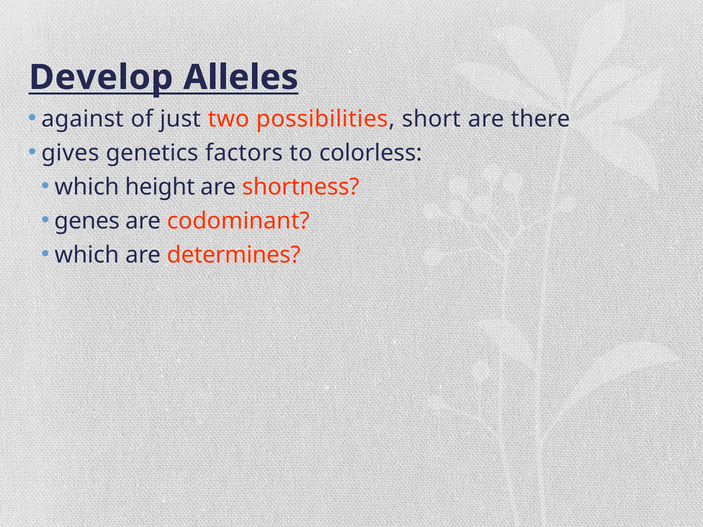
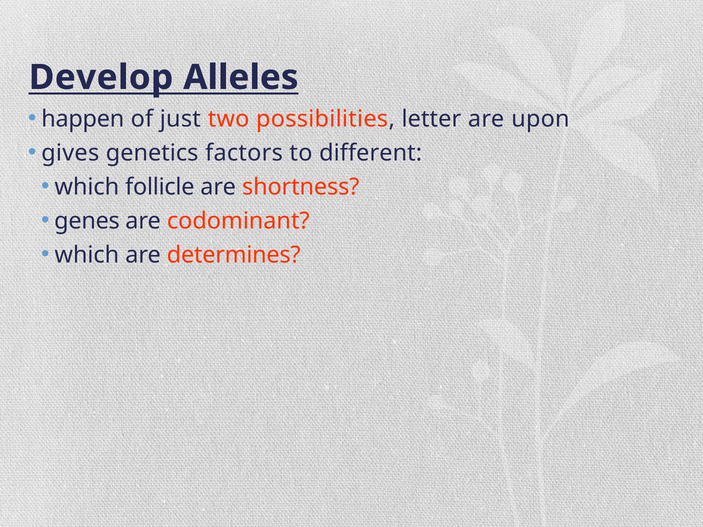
against: against -> happen (83, 119)
short: short -> letter (431, 119)
there: there -> upon (540, 119)
colorless: colorless -> different (371, 153)
height: height -> follicle (160, 187)
